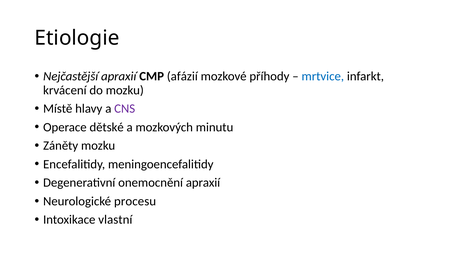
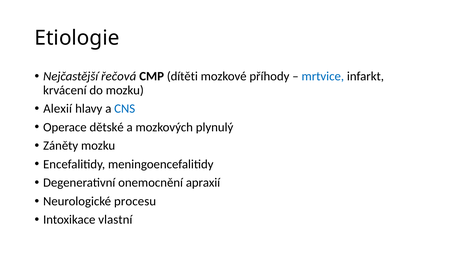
Nejčastější apraxií: apraxií -> řečová (119, 77)
afázií: afázií -> dítěti (182, 77)
Místě: Místě -> Alexií (58, 109)
CNS colour: purple -> blue (125, 109)
minutu: minutu -> plynulý (215, 127)
